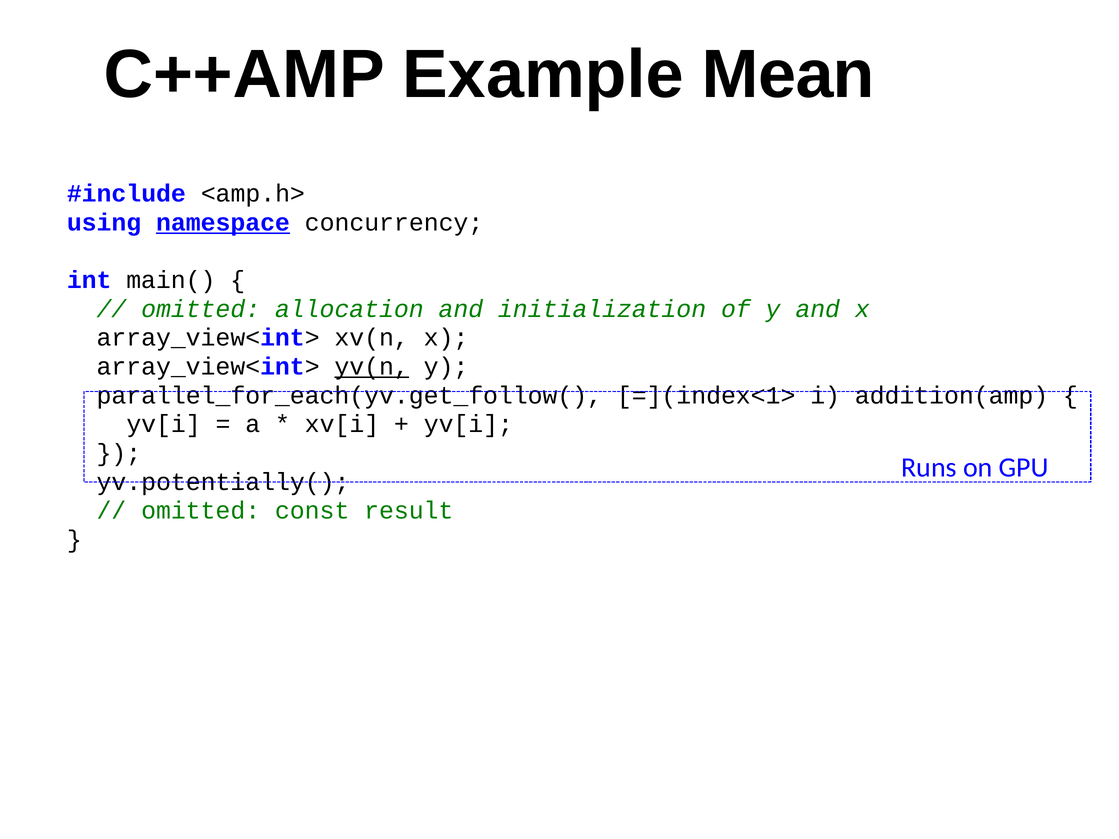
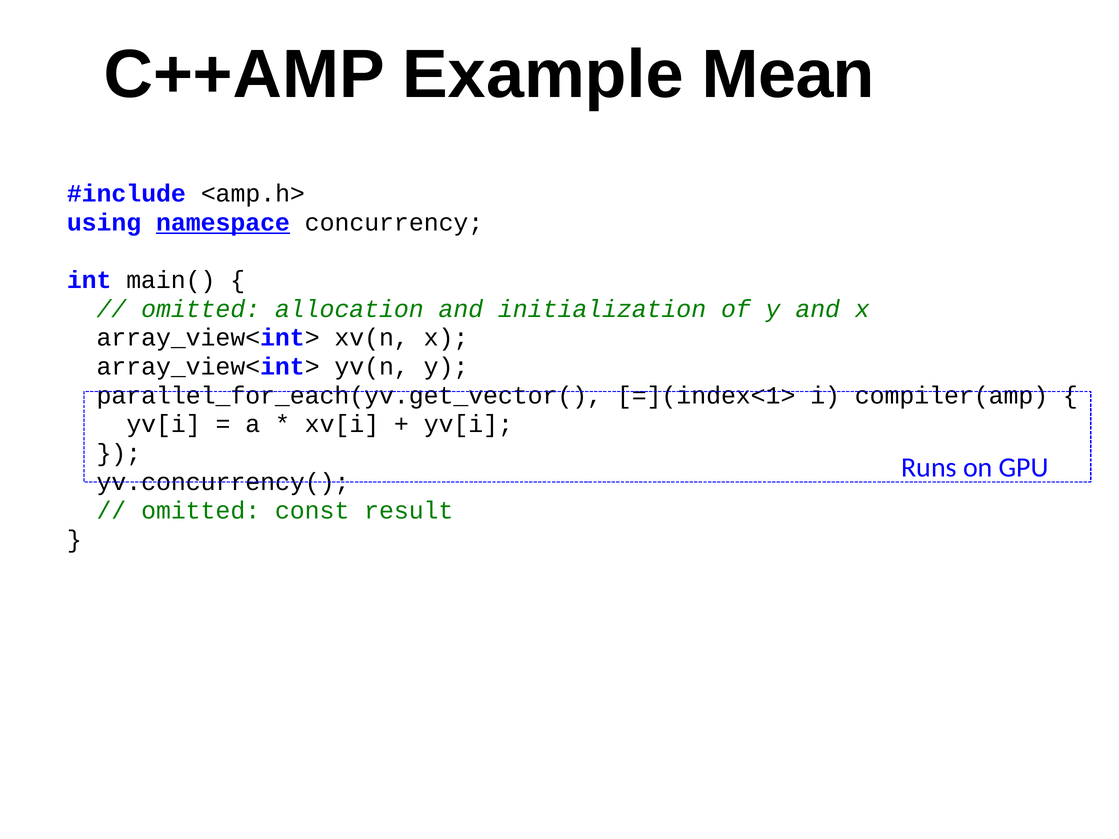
yv(n underline: present -> none (372, 367)
parallel_for_each(yv.get_follow(: parallel_for_each(yv.get_follow( -> parallel_for_each(yv.get_vector( (349, 396)
addition(amp: addition(amp -> compiler(amp (952, 396)
yv.potentially(: yv.potentially( -> yv.concurrency( (223, 482)
